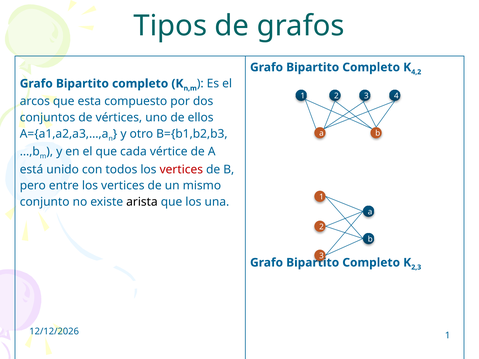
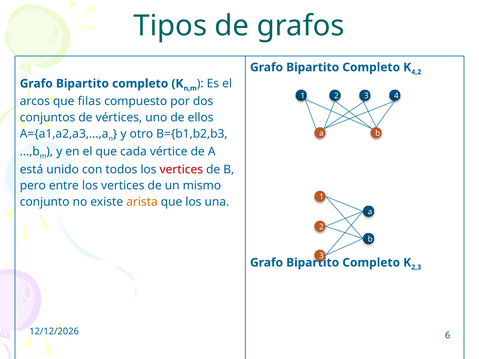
esta: esta -> filas (89, 101)
arista colour: black -> orange (142, 202)
1: 1 -> 6 (448, 336)
